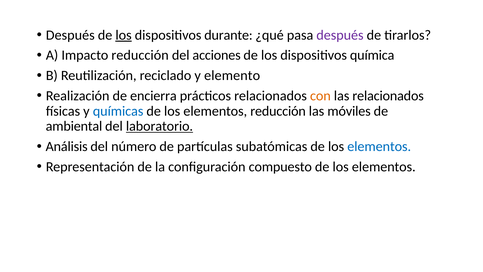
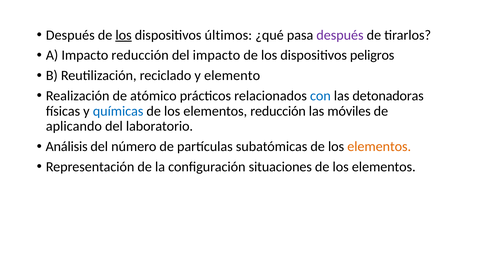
durante: durante -> últimos (228, 35)
del acciones: acciones -> impacto (216, 55)
química: química -> peligros (372, 55)
encierra: encierra -> atómico (153, 96)
con colour: orange -> blue (320, 96)
las relacionados: relacionados -> detonadoras (388, 96)
ambiental: ambiental -> aplicando (74, 126)
laboratorio underline: present -> none (159, 126)
elementos colour: blue -> orange (379, 146)
compuesto: compuesto -> situaciones (280, 167)
